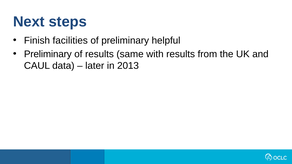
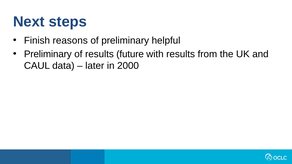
facilities: facilities -> reasons (70, 40)
same: same -> future (130, 54)
2013: 2013 -> 2000 (128, 66)
